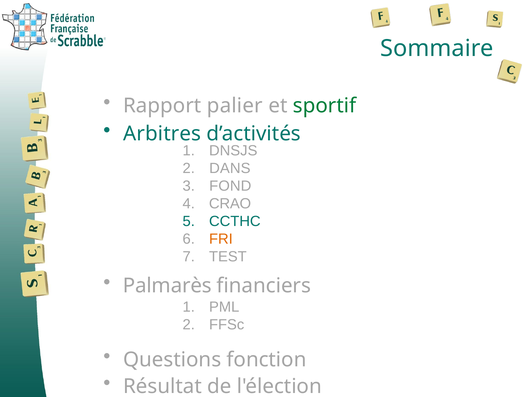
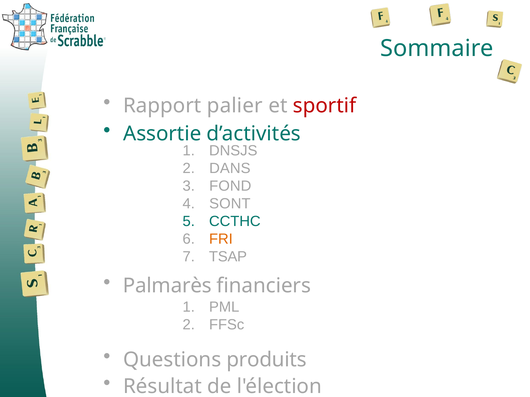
sportif colour: green -> red (325, 106)
Arbitres: Arbitres -> Assortie (162, 134)
CRAO: CRAO -> SONT (230, 204)
TEST: TEST -> TSAP (228, 257)
fonction: fonction -> produits (267, 360)
